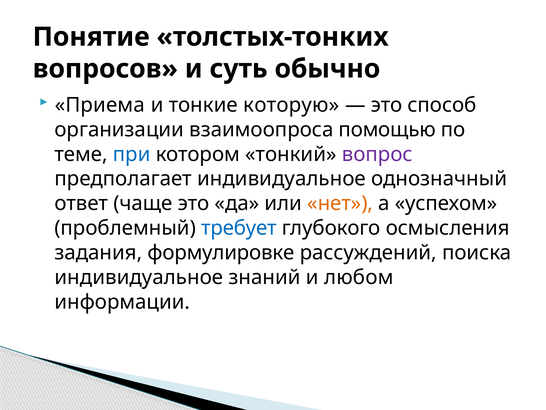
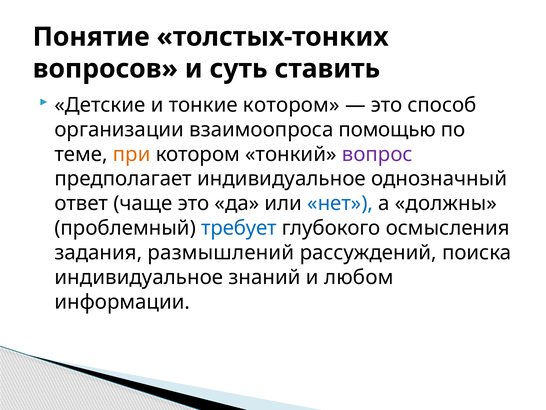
обычно: обычно -> ставить (327, 69)
Приема: Приема -> Детские (100, 105)
тонкие которую: которую -> котором (291, 105)
при colour: blue -> orange (132, 154)
нет colour: orange -> blue (340, 203)
успехом: успехом -> должны (446, 203)
формулировке: формулировке -> размышлений (221, 252)
